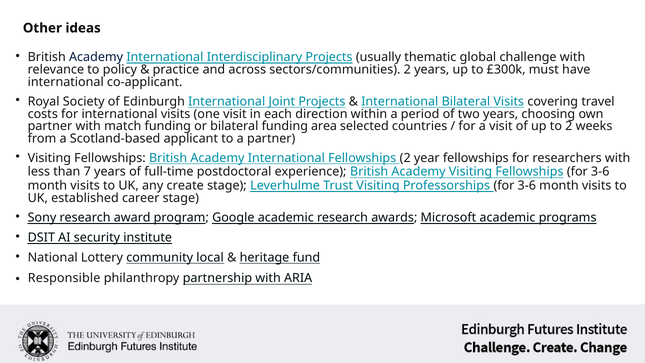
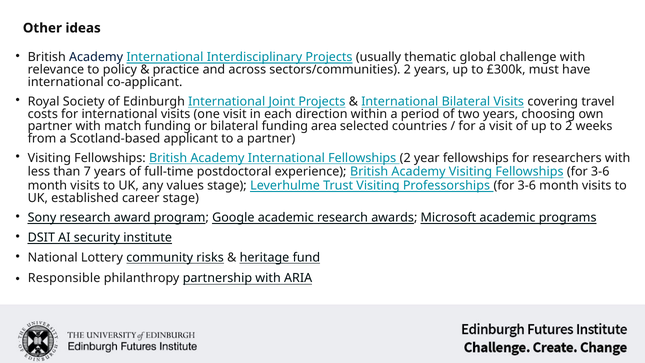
create: create -> values (185, 186)
local: local -> risks (210, 257)
